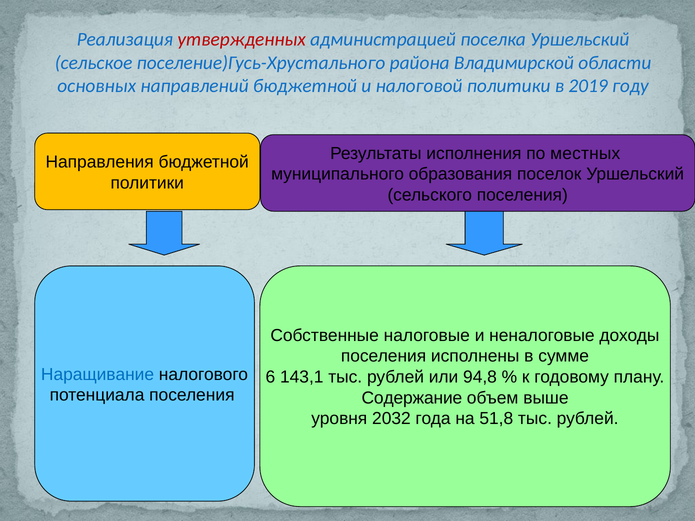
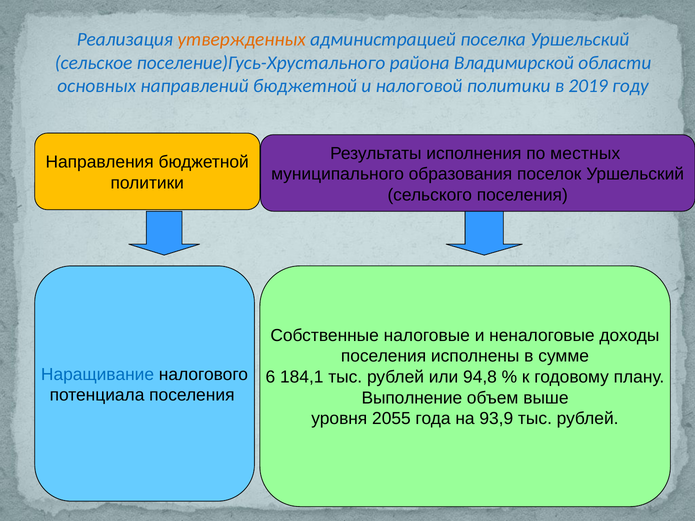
утвержденных colour: red -> orange (242, 40)
143,1: 143,1 -> 184,1 (302, 377)
Содержание: Содержание -> Выполнение (412, 398)
2032: 2032 -> 2055 (391, 419)
51,8: 51,8 -> 93,9 (496, 419)
